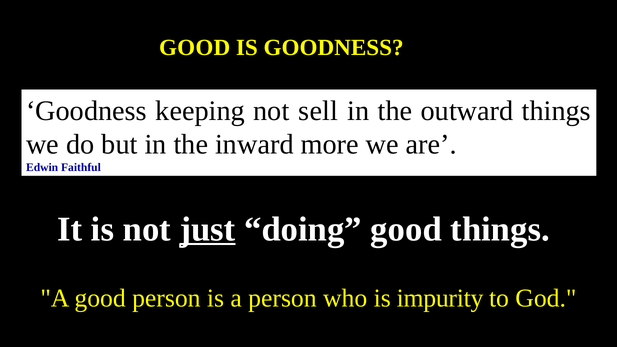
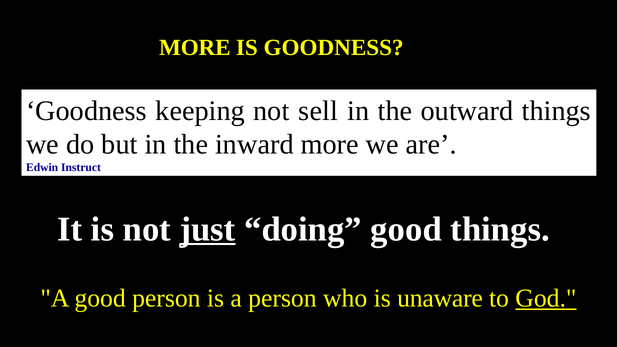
GOOD: GOOD -> MORE (195, 48)
Faithful: Faithful -> Instruct (81, 167)
impurity: impurity -> unaware (440, 298)
God underline: none -> present (546, 298)
